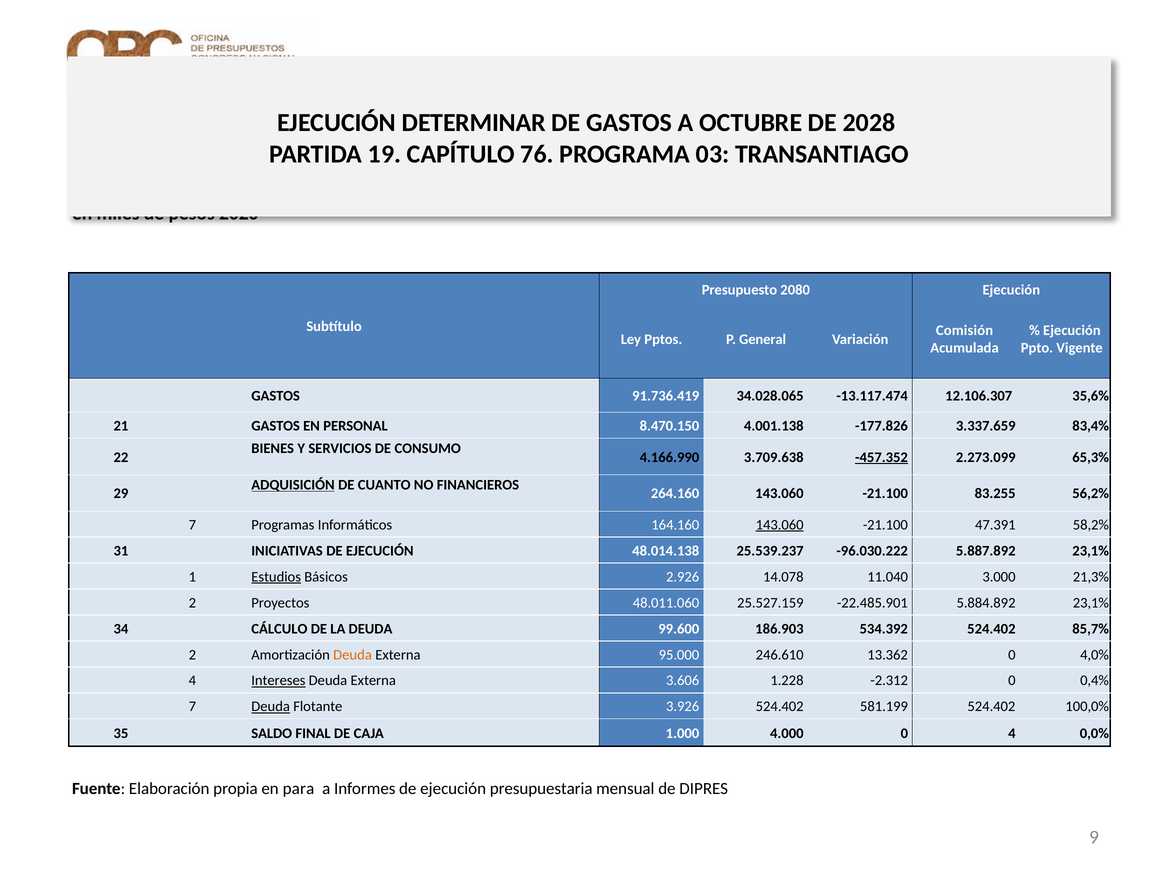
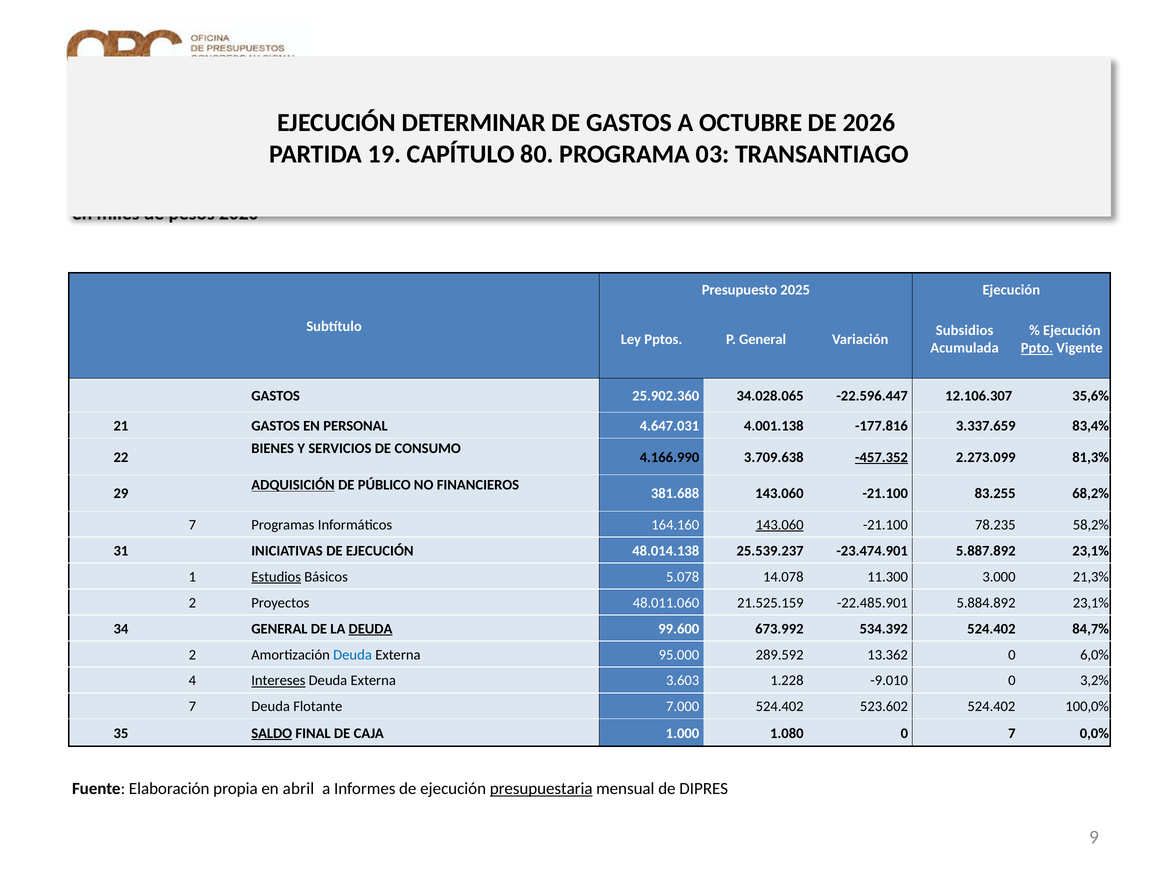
2028: 2028 -> 2026 (869, 123)
76: 76 -> 80 (537, 154)
2080: 2080 -> 2025 (795, 290)
Comisión: Comisión -> Subsidios (965, 330)
Ppto underline: none -> present (1037, 348)
91.736.419: 91.736.419 -> 25.902.360 (666, 396)
-13.117.474: -13.117.474 -> -22.596.447 (872, 396)
8.470.150: 8.470.150 -> 4.647.031 (669, 426)
-177.826: -177.826 -> -177.816 (882, 426)
65,3%: 65,3% -> 81,3% (1091, 457)
CUANTO: CUANTO -> PÚBLICO (384, 485)
264.160: 264.160 -> 381.688 (675, 494)
56,2%: 56,2% -> 68,2% (1091, 494)
47.391: 47.391 -> 78.235 (995, 525)
-96.030.222: -96.030.222 -> -23.474.901 (872, 551)
2.926: 2.926 -> 5.078 (683, 577)
11.040: 11.040 -> 11.300 (888, 577)
25.527.159: 25.527.159 -> 21.525.159 (770, 603)
34 CÁLCULO: CÁLCULO -> GENERAL (279, 629)
DEUDA underline: none -> present (370, 629)
186.903: 186.903 -> 673.992 (779, 629)
85,7%: 85,7% -> 84,7% (1091, 629)
Deuda colour: orange -> blue (353, 655)
246.610: 246.610 -> 289.592 (780, 655)
4,0%: 4,0% -> 6,0% (1095, 655)
3.606: 3.606 -> 3.603 (683, 680)
-2.312: -2.312 -> -9.010 (889, 680)
0,4%: 0,4% -> 3,2% (1095, 680)
Deuda underline: present -> none (271, 706)
3.926: 3.926 -> 7.000 (683, 706)
581.199: 581.199 -> 523.602 (884, 706)
SALDO underline: none -> present (272, 733)
4.000: 4.000 -> 1.080 (787, 733)
0 4: 4 -> 7 (1012, 733)
para: para -> abril (298, 789)
presupuestaria underline: none -> present (541, 789)
